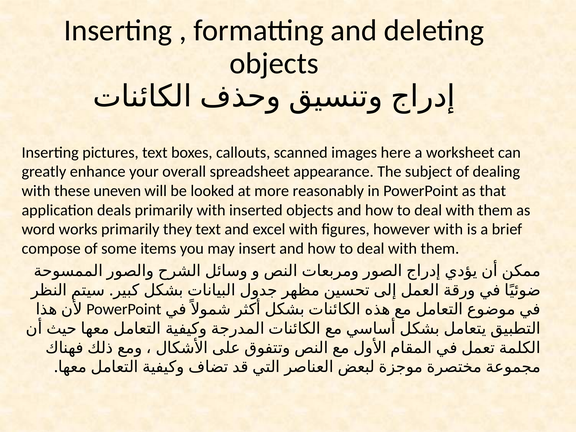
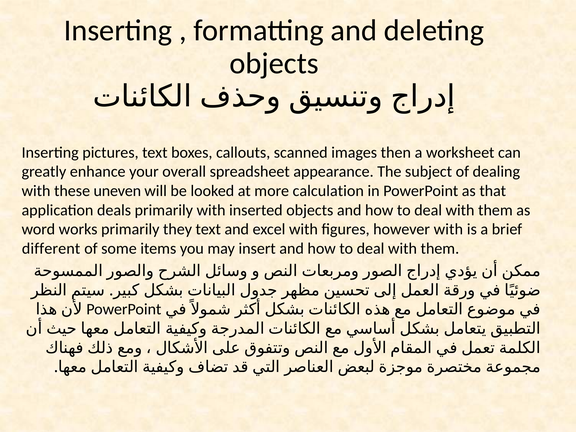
here: here -> then (396, 153)
reasonably: reasonably -> calculation (328, 191)
compose: compose -> different (51, 249)
